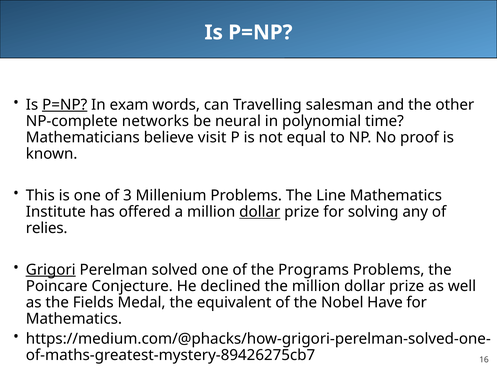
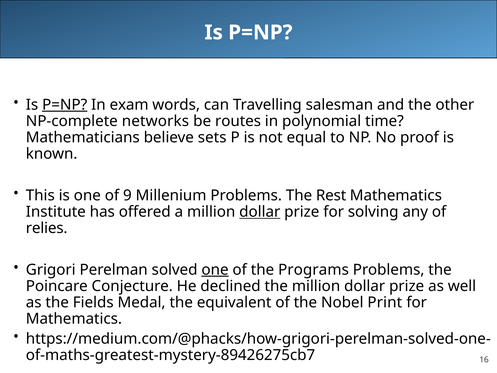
neural: neural -> routes (238, 121)
visit: visit -> sets (212, 137)
3: 3 -> 9 (127, 195)
Line: Line -> Rest (331, 195)
Grigori underline: present -> none (51, 269)
one underline: none -> present (215, 269)
Have: Have -> Print (385, 302)
